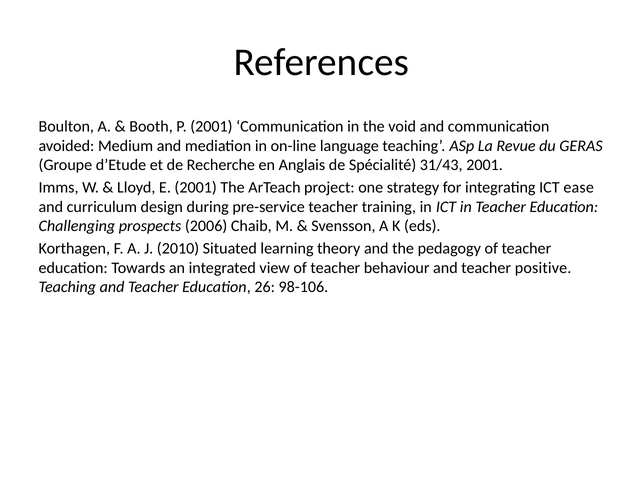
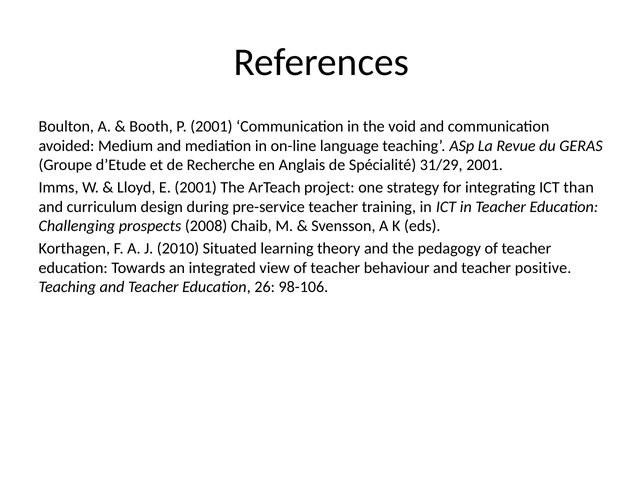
31/43: 31/43 -> 31/29 (441, 165)
ease: ease -> than (579, 188)
2006: 2006 -> 2008 (206, 226)
